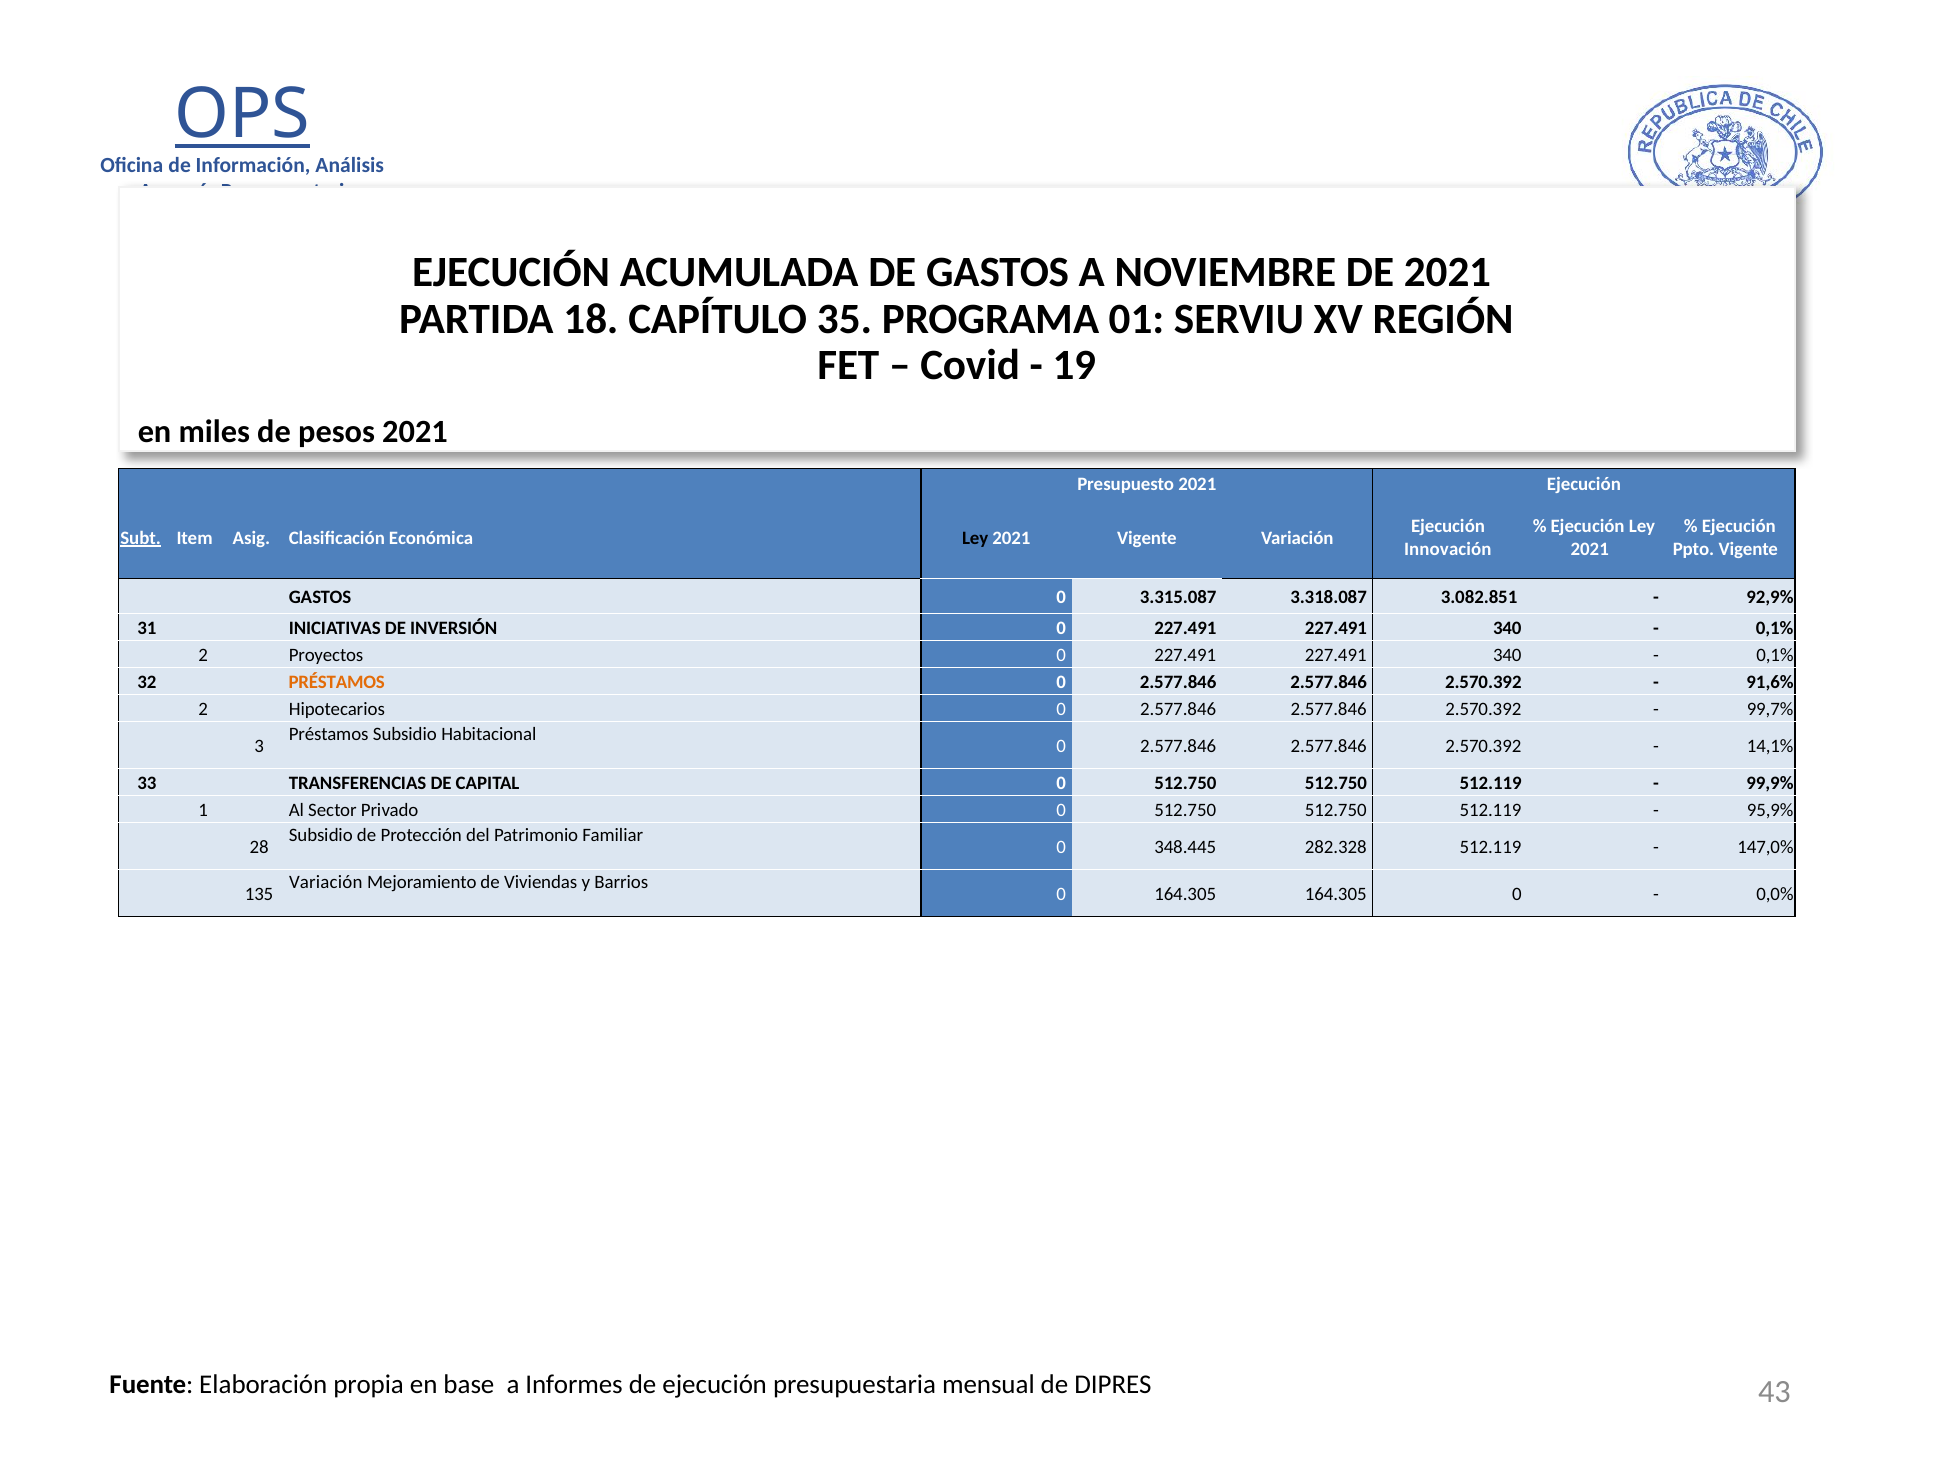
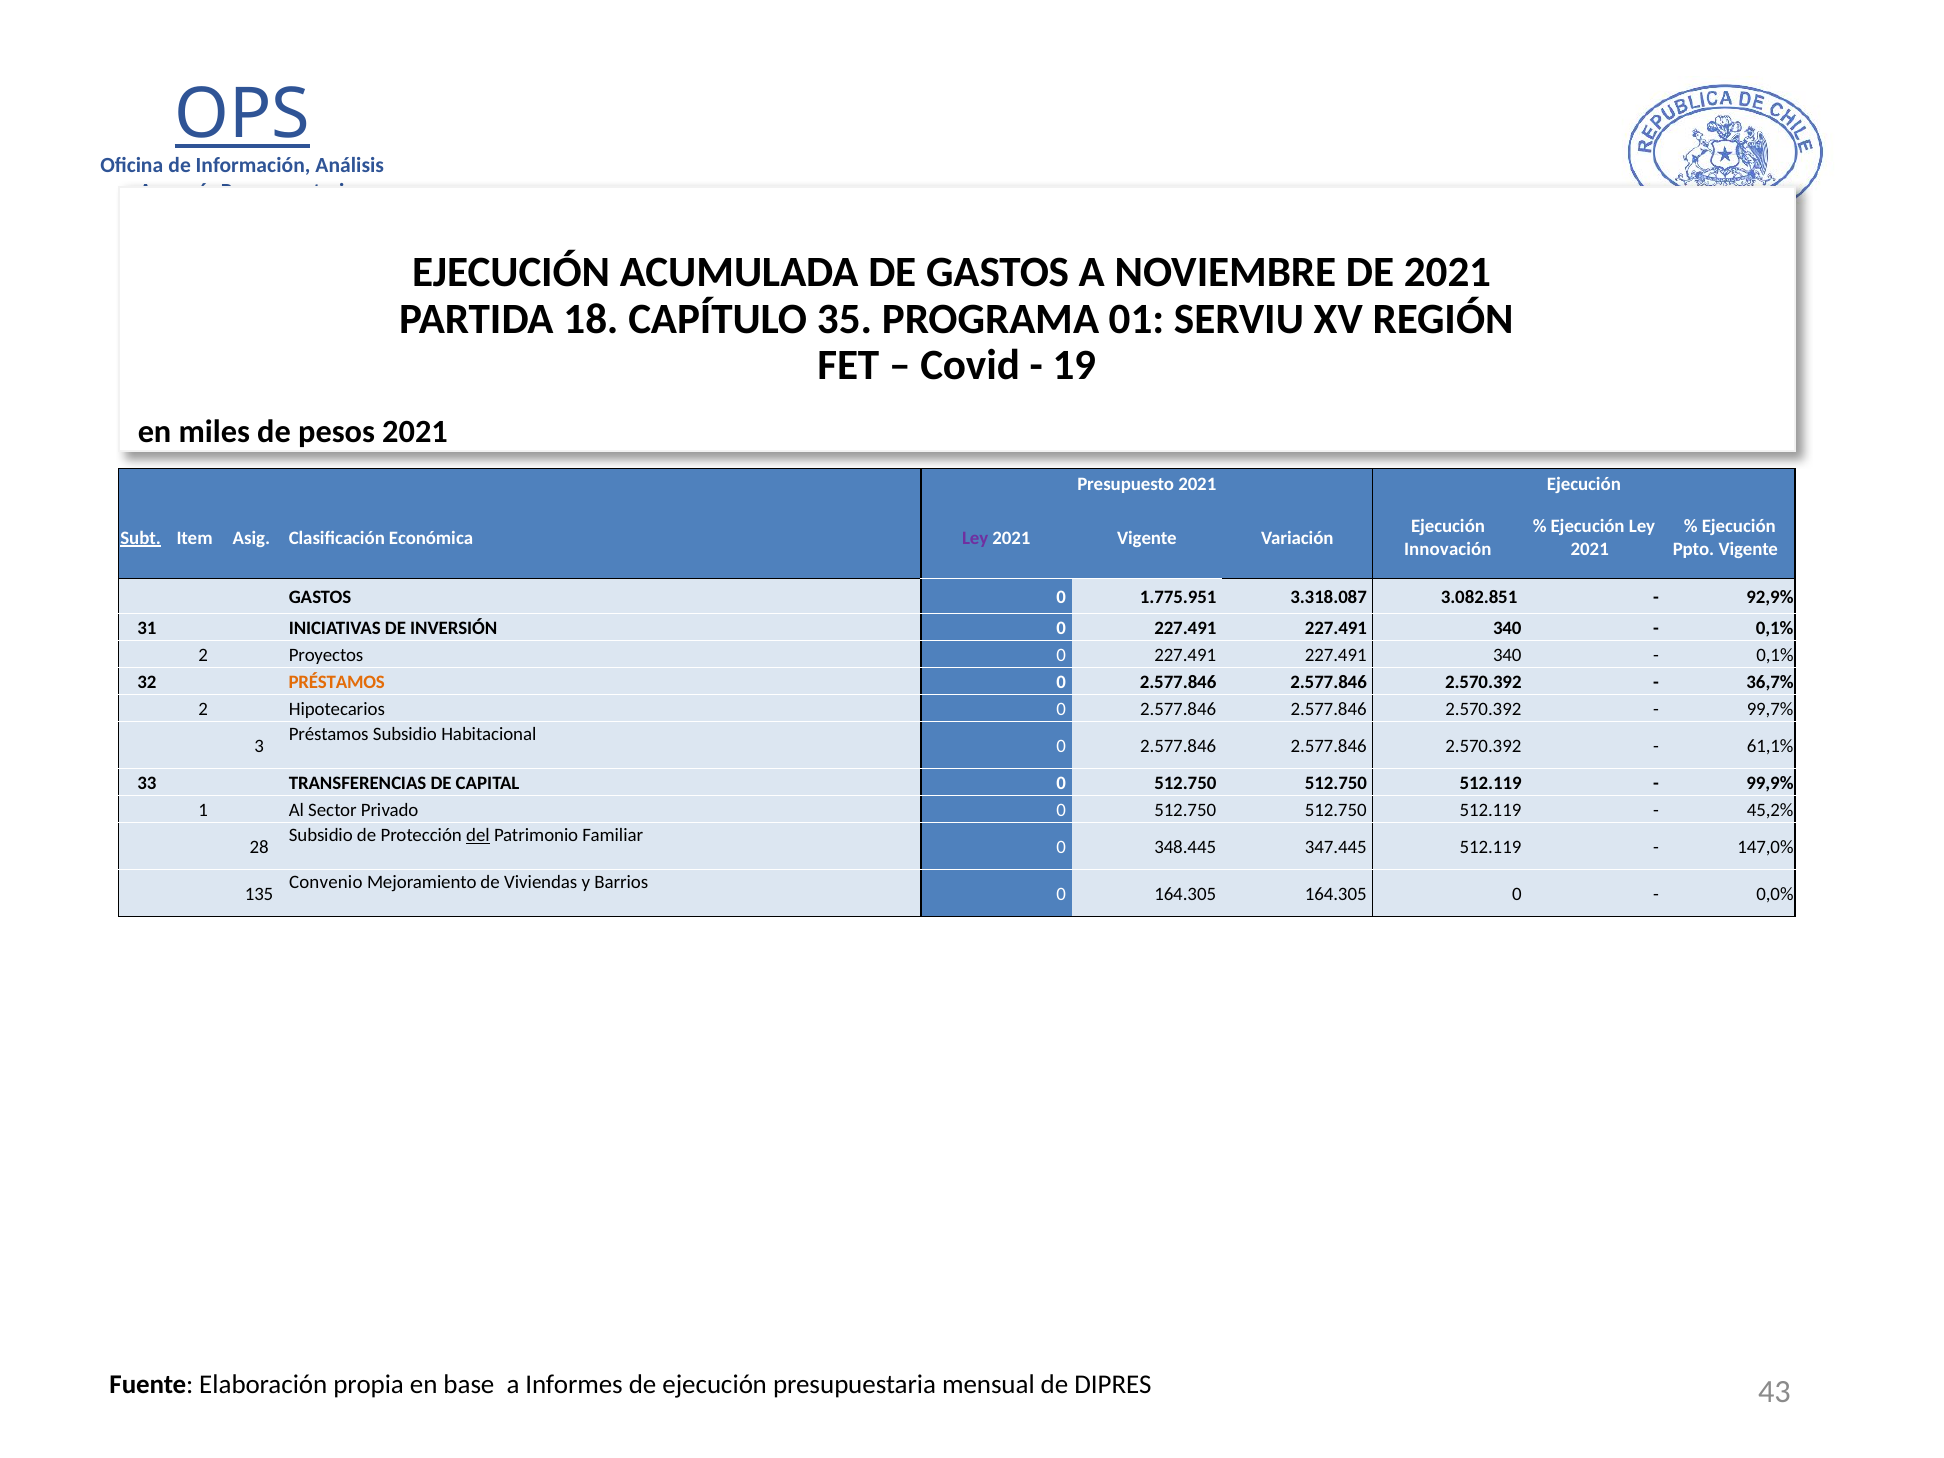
Ley colour: black -> purple (975, 538)
3.315.087: 3.315.087 -> 1.775.951 (1178, 597)
91,6%: 91,6% -> 36,7% (1770, 682)
14,1%: 14,1% -> 61,1% (1770, 746)
95,9%: 95,9% -> 45,2% (1770, 810)
del underline: none -> present (478, 836)
282.328: 282.328 -> 347.445 (1336, 847)
Variación: Variación -> Convenio (326, 883)
